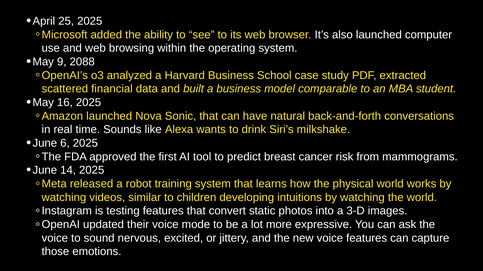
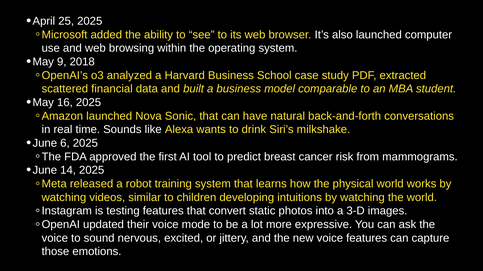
2088: 2088 -> 2018 (82, 62)
